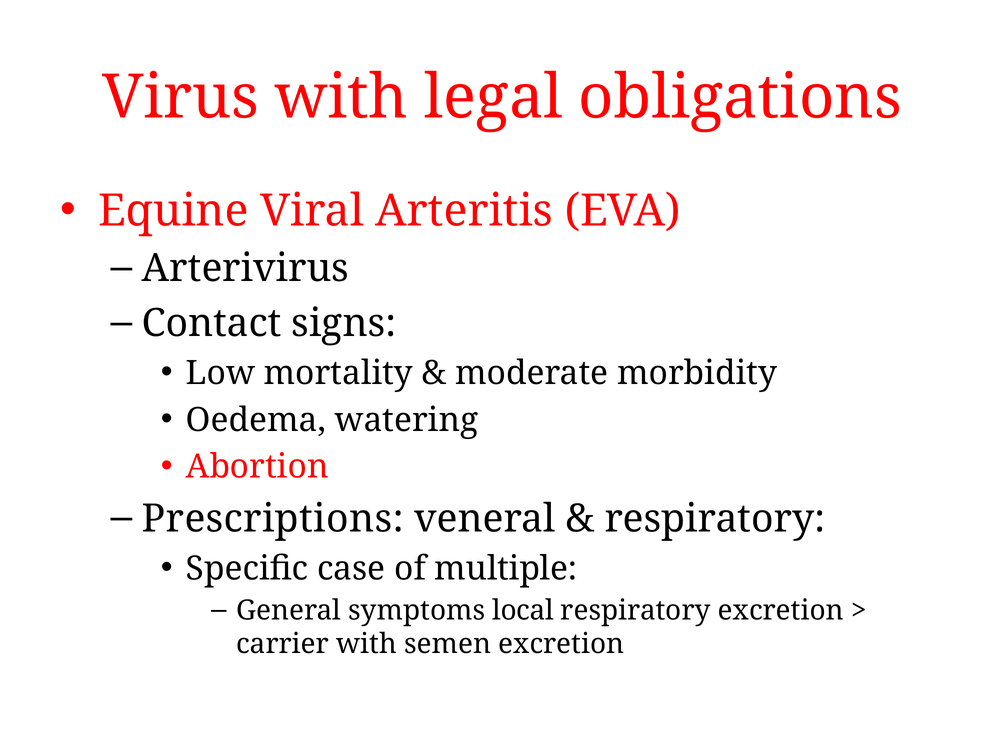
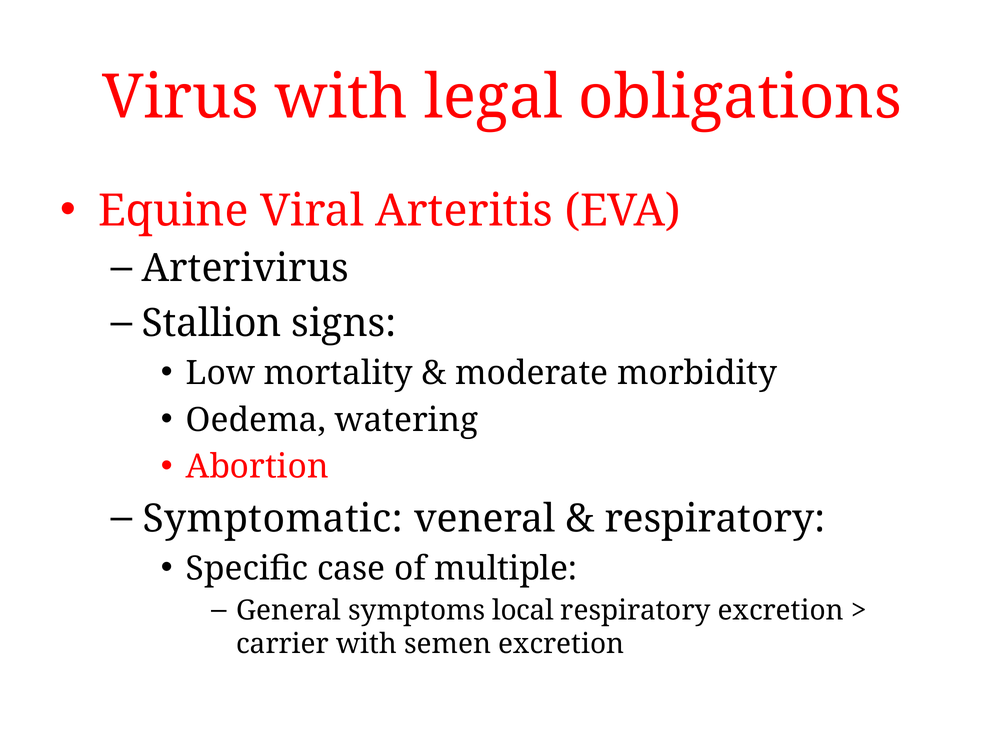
Contact: Contact -> Stallion (212, 323)
Prescriptions: Prescriptions -> Symptomatic (273, 518)
